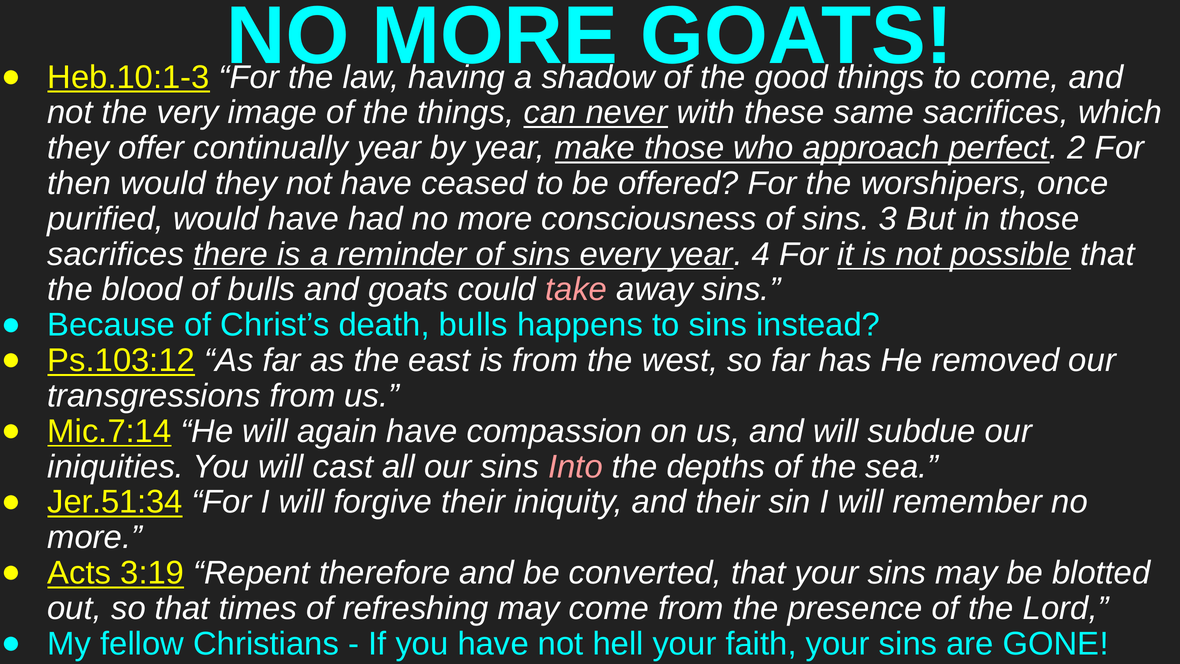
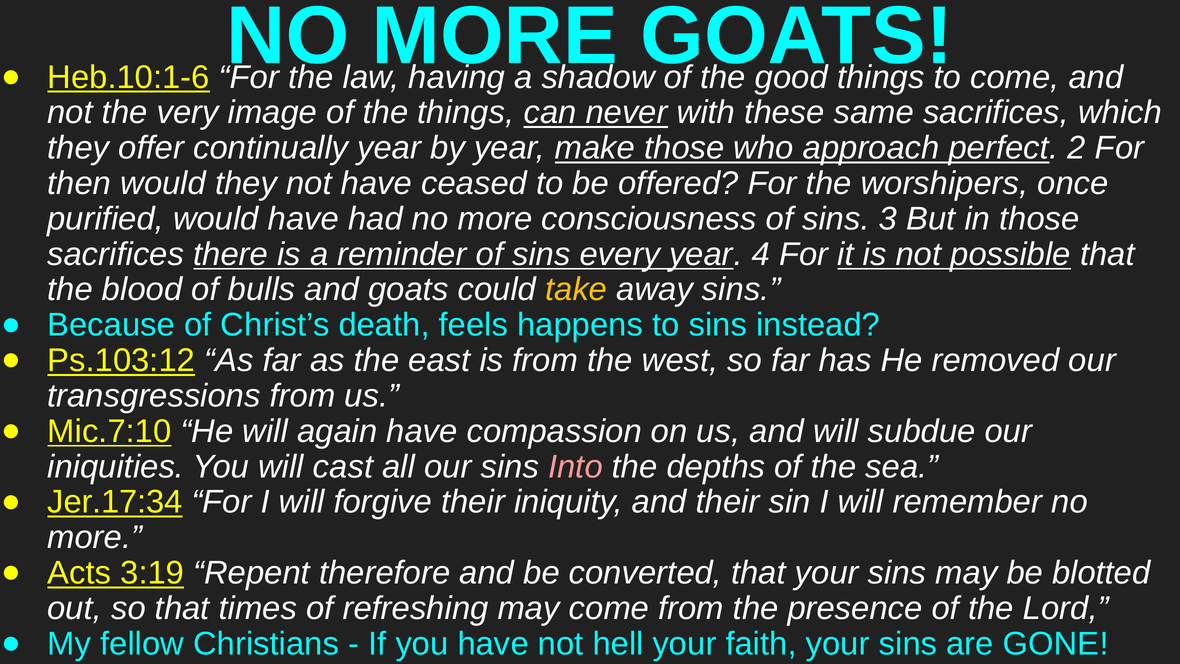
Heb.10:1-3: Heb.10:1-3 -> Heb.10:1-6 (128, 77)
take colour: pink -> yellow (576, 290)
death bulls: bulls -> feels (473, 325)
Mic.7:14: Mic.7:14 -> Mic.7:10 (109, 431)
Jer.51:34: Jer.51:34 -> Jer.17:34 (115, 502)
